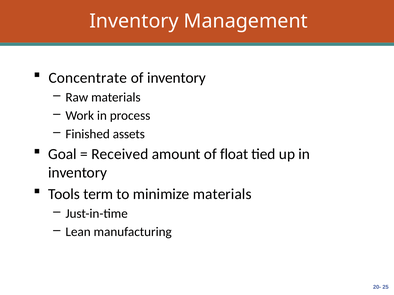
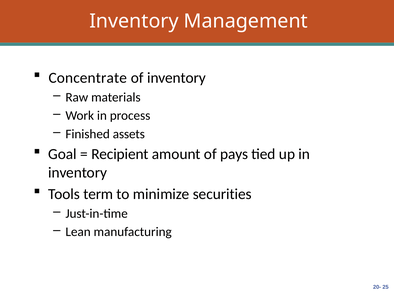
Received: Received -> Recipient (120, 154)
float: float -> pays (234, 154)
minimize materials: materials -> securities (222, 194)
